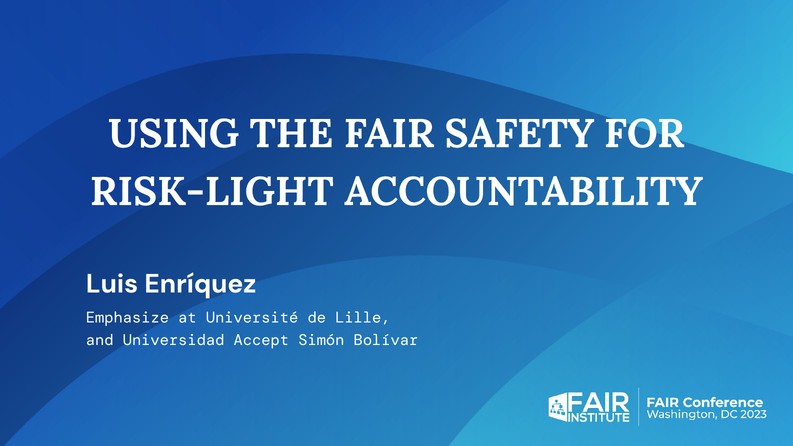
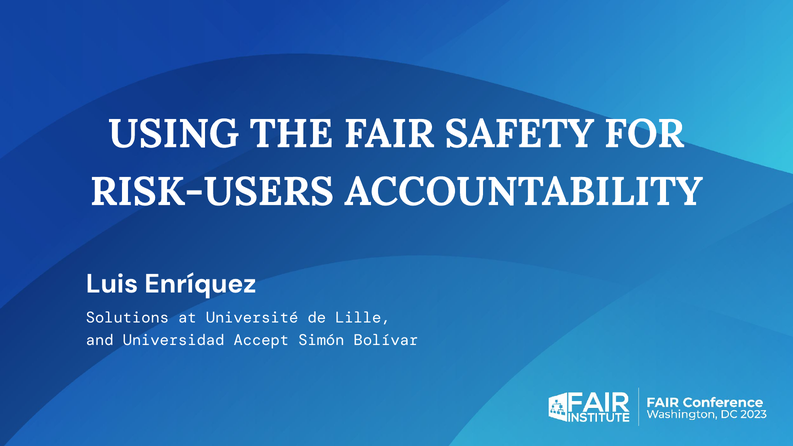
RISK-LIGHT: RISK-LIGHT -> RISK-USERS (212, 192)
Emphasize: Emphasize -> Solutions (127, 318)
